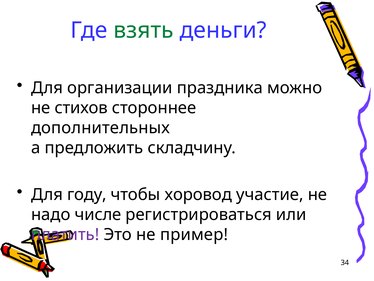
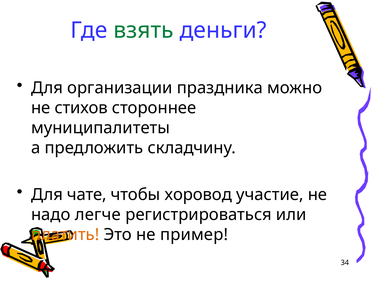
дополнительных: дополнительных -> муниципалитеты (101, 128)
году: году -> чате (87, 194)
числе: числе -> легче (98, 214)
платить colour: purple -> orange (65, 234)
